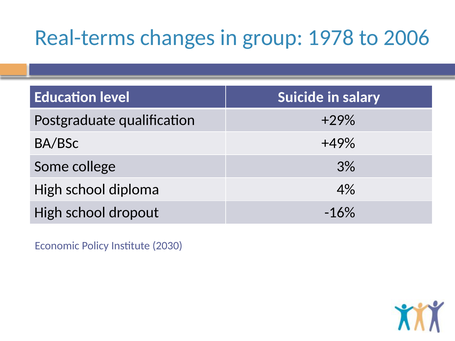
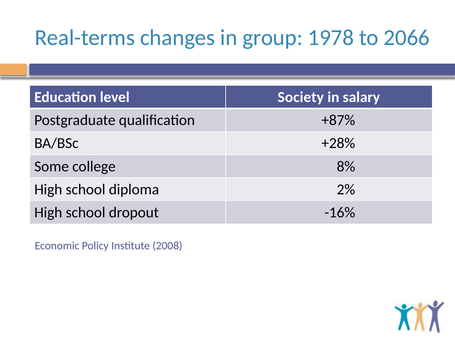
2006: 2006 -> 2066 (407, 38)
Suicide: Suicide -> Society (301, 97)
+29%: +29% -> +87% (338, 120)
+49%: +49% -> +28% (338, 143)
3%: 3% -> 8% (346, 166)
4%: 4% -> 2% (346, 190)
2030: 2030 -> 2008 (167, 246)
